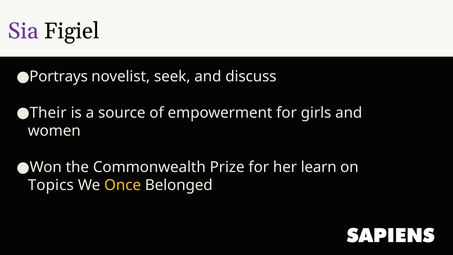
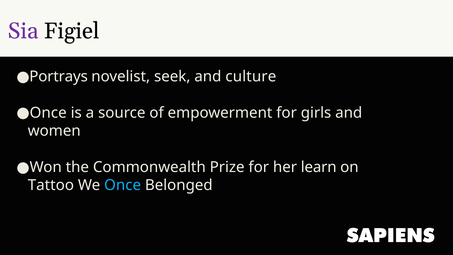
discuss: discuss -> culture (251, 76)
Their: Their -> Once (48, 113)
Topics: Topics -> Tattoo (51, 185)
Once colour: yellow -> light blue (123, 185)
